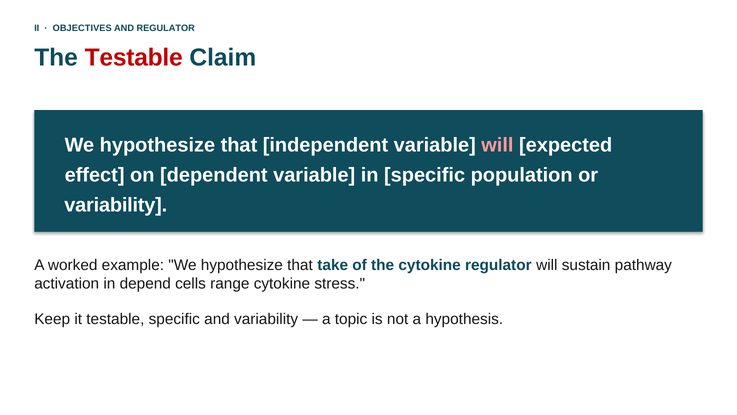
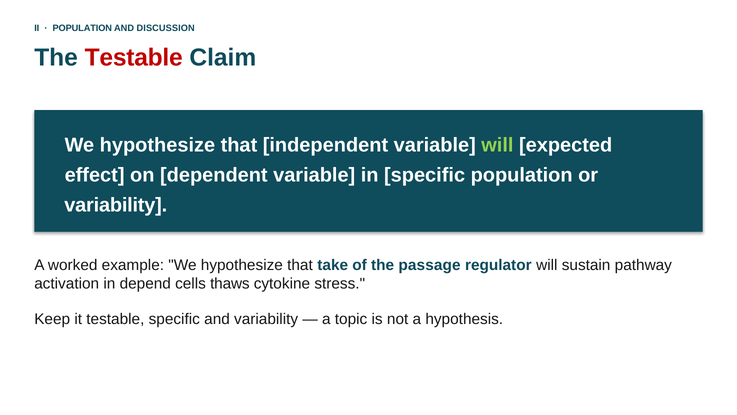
OBJECTIVES: OBJECTIVES -> POPULATION (82, 28)
AND REGULATOR: REGULATOR -> DISCUSSION (166, 28)
will colour: pink -> light green (497, 145)
the cytokine: cytokine -> passage (430, 265)
range: range -> thaws (230, 284)
